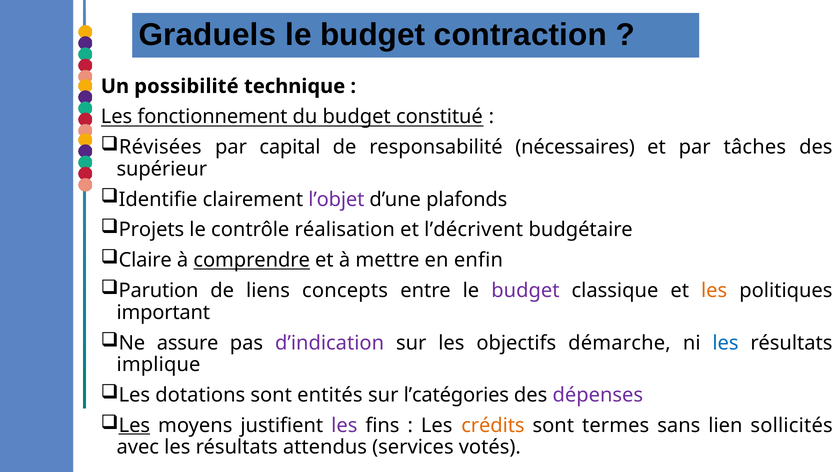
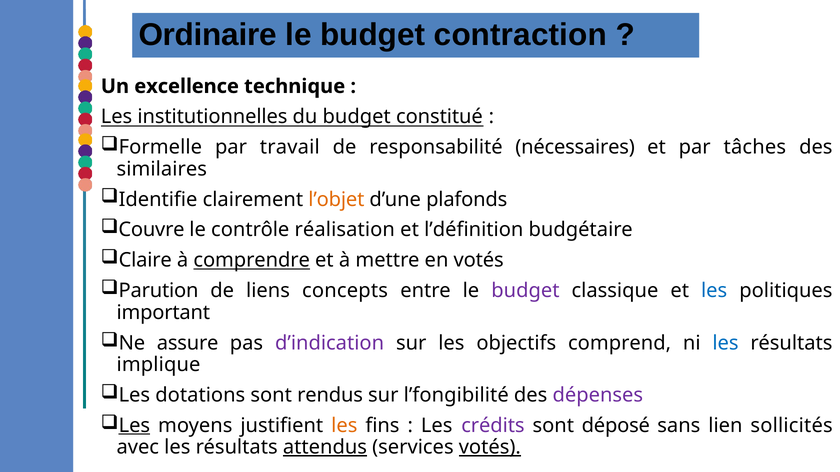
Graduels: Graduels -> Ordinaire (208, 35)
possibilité: possibilité -> excellence (187, 86)
fonctionnement: fonctionnement -> institutionnelles (212, 117)
Révisées: Révisées -> Formelle (160, 147)
capital: capital -> travail (290, 147)
supérieur: supérieur -> similaires (162, 169)
l’objet colour: purple -> orange (336, 200)
Projets: Projets -> Couvre (151, 230)
l’décrivent: l’décrivent -> l’définition (474, 230)
en enfin: enfin -> votés (479, 261)
les colour: orange -> blue (714, 291)
démarche: démarche -> comprend (620, 343)
entités: entités -> rendus (330, 395)
l’catégories: l’catégories -> l’fongibilité (456, 395)
les colour: purple -> orange (344, 426)
crédits colour: orange -> purple (493, 426)
termes: termes -> déposé (616, 426)
attendus underline: none -> present (325, 448)
votés underline: none -> present (490, 448)
